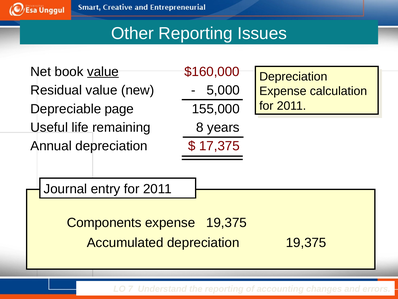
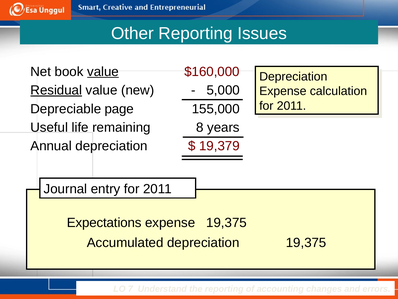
Residual underline: none -> present (56, 90)
17,375: 17,375 -> 19,379 (219, 146)
Components: Components -> Expectations (104, 222)
